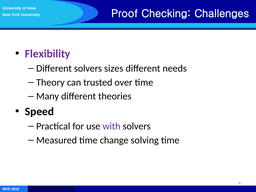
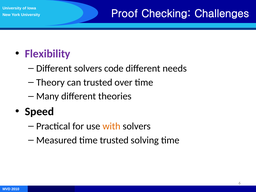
sizes: sizes -> code (114, 68)
with colour: purple -> orange (111, 126)
time change: change -> trusted (114, 140)
